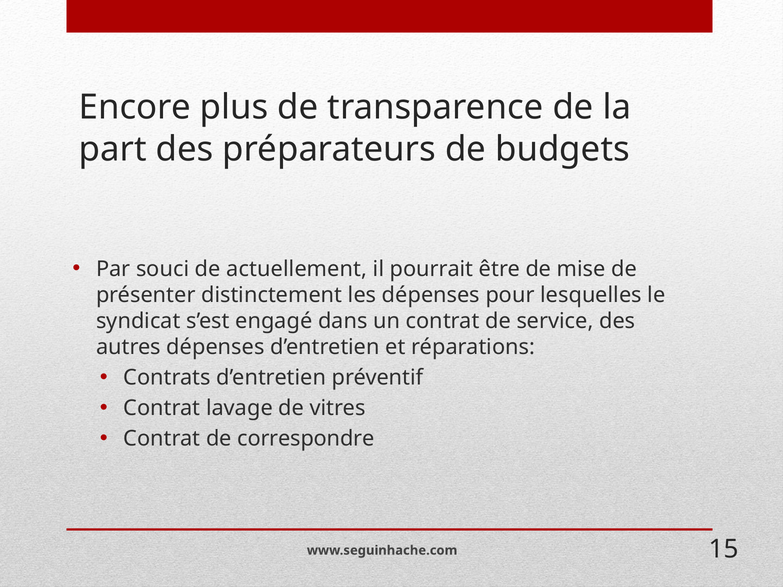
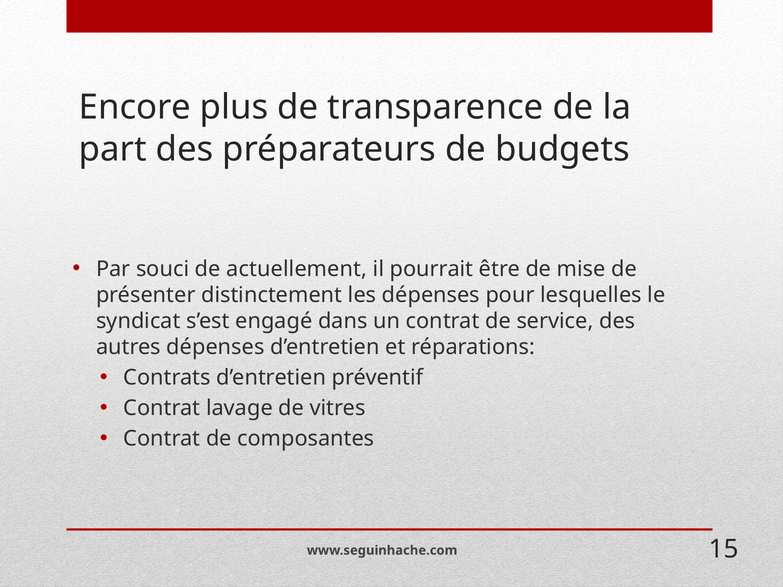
correspondre: correspondre -> composantes (306, 439)
